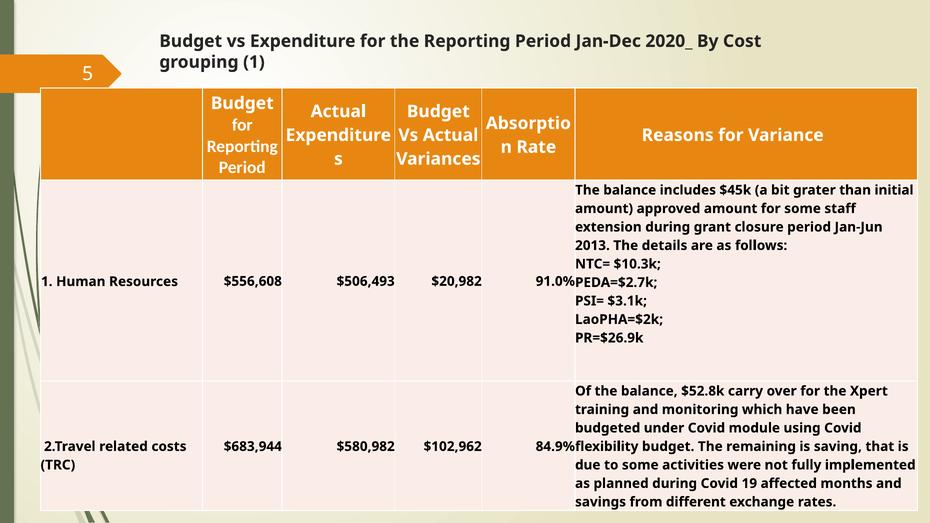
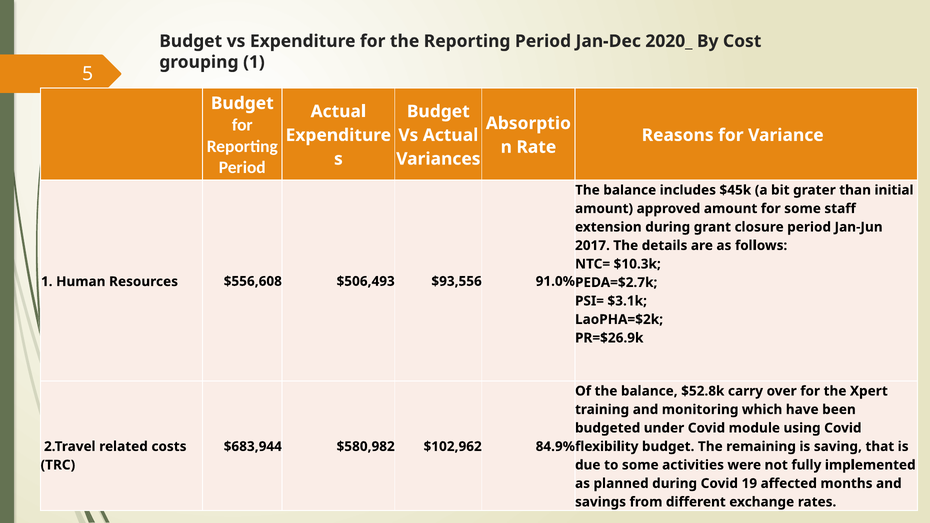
2013: 2013 -> 2017 (592, 246)
$20,982: $20,982 -> $93,556 (457, 281)
